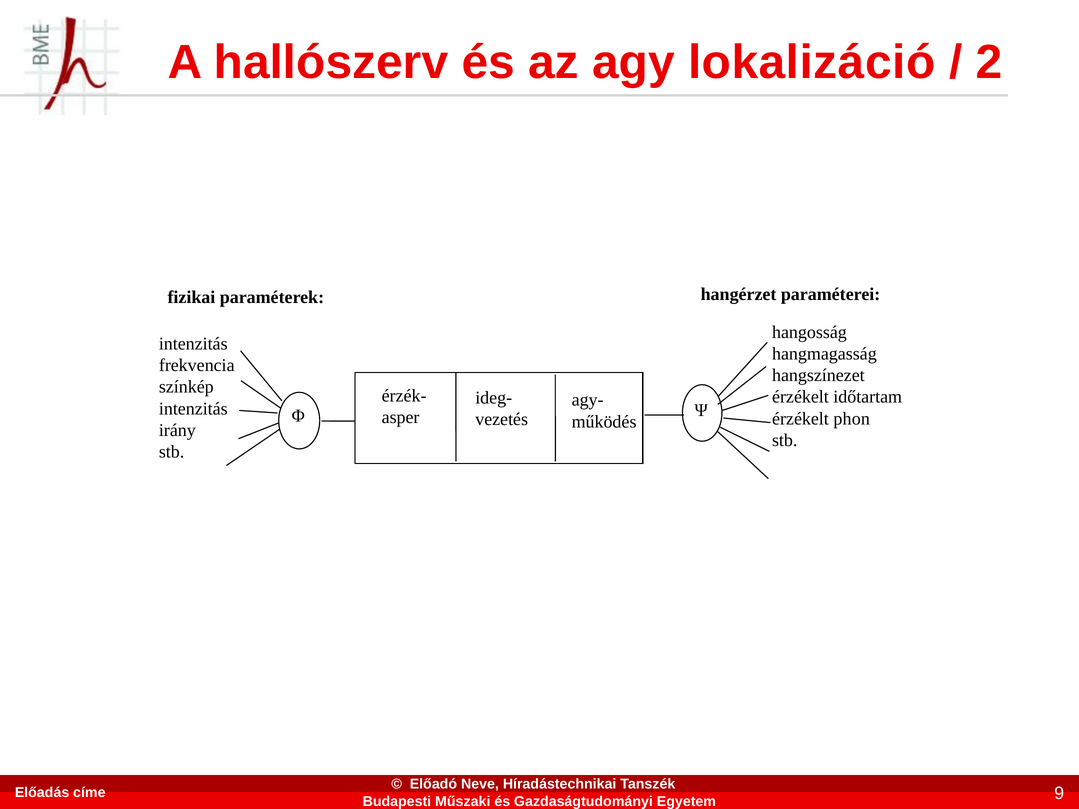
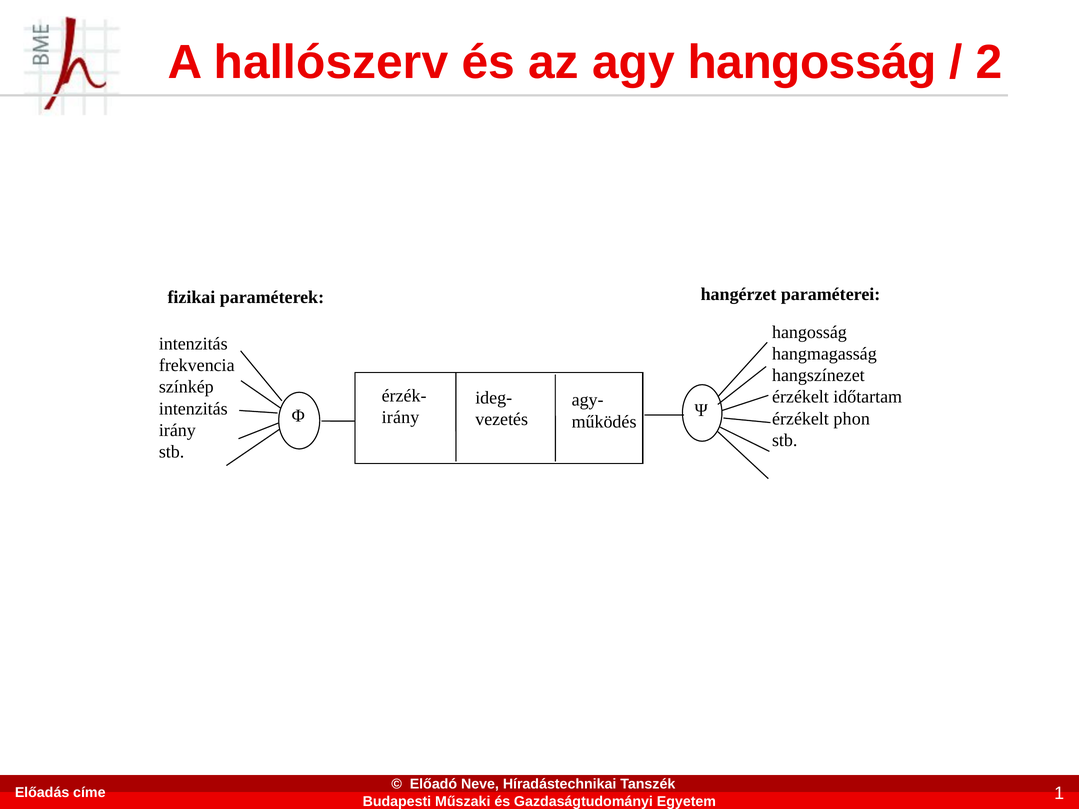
agy lokalizáció: lokalizáció -> hangosság (812, 62)
asper: asper -> irány (400, 418)
9: 9 -> 1 (1059, 793)
